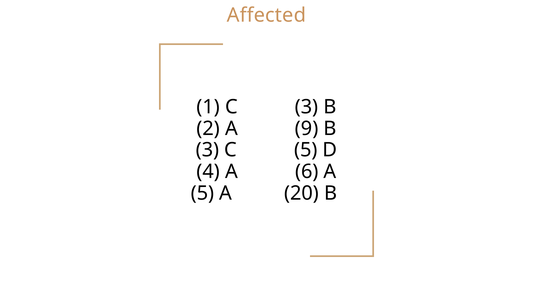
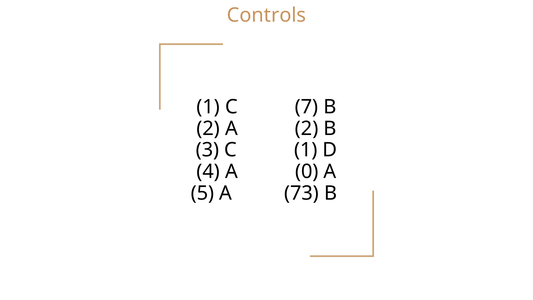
Affected: Affected -> Controls (266, 15)
C 3: 3 -> 7 (307, 107)
A 9: 9 -> 2 (307, 128)
C 5: 5 -> 1 (306, 150)
6: 6 -> 0 (307, 172)
20: 20 -> 73 (301, 193)
